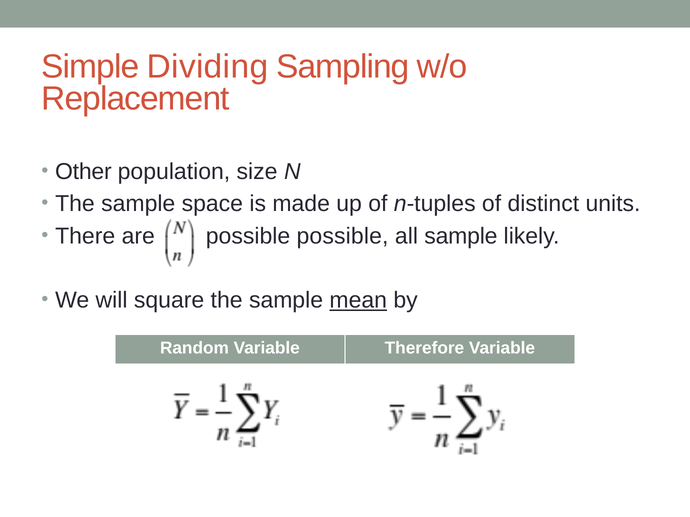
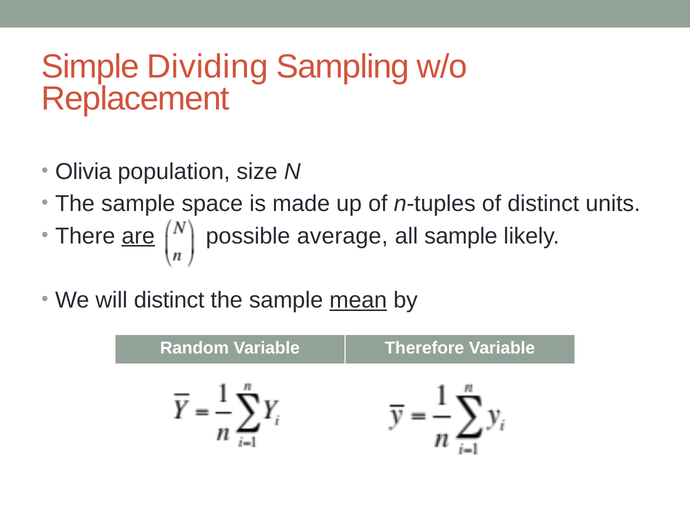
Other: Other -> Olivia (83, 172)
are underline: none -> present (138, 236)
possible possible: possible -> average (342, 236)
will square: square -> distinct (169, 301)
